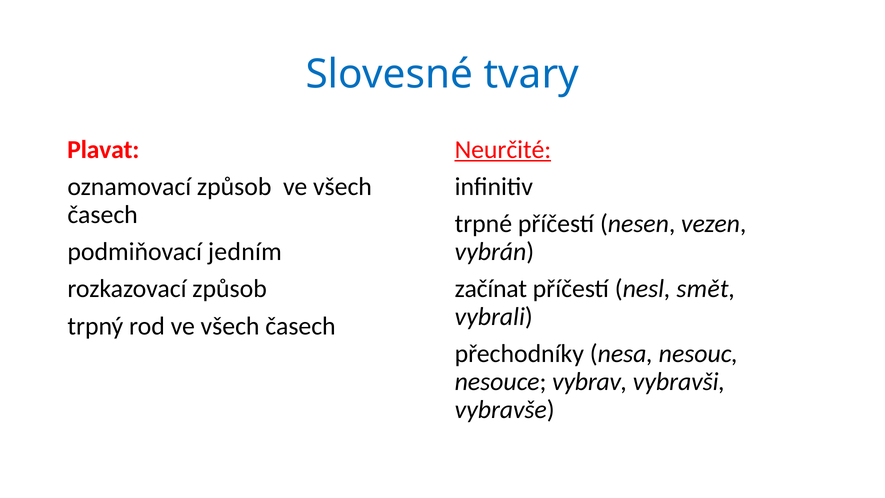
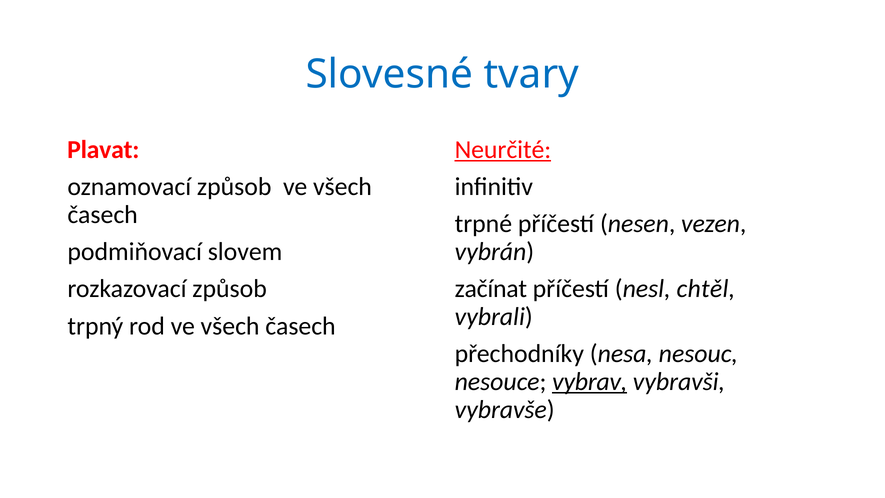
jedním: jedním -> slovem (245, 252)
smět: smět -> chtěl (706, 289)
vybrav underline: none -> present (590, 382)
